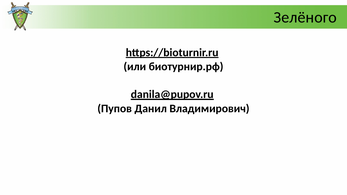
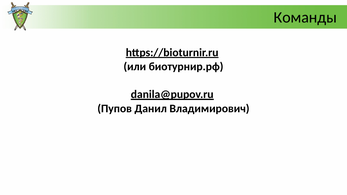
Зелёного: Зелёного -> Команды (305, 17)
